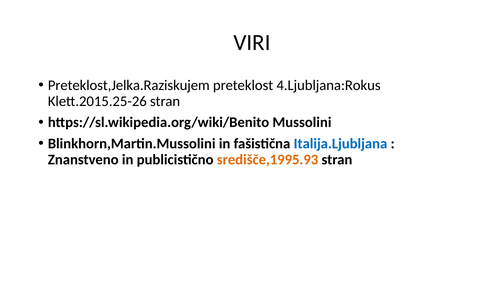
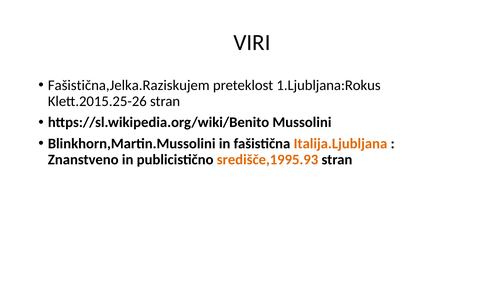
Preteklost,Jelka.Raziskujem: Preteklost,Jelka.Raziskujem -> Fašistična,Jelka.Raziskujem (129, 85)
4.Ljubljana:Rokus: 4.Ljubljana:Rokus -> 1.Ljubljana:Rokus (329, 85)
Italija.Ljubljana colour: blue -> orange (340, 143)
